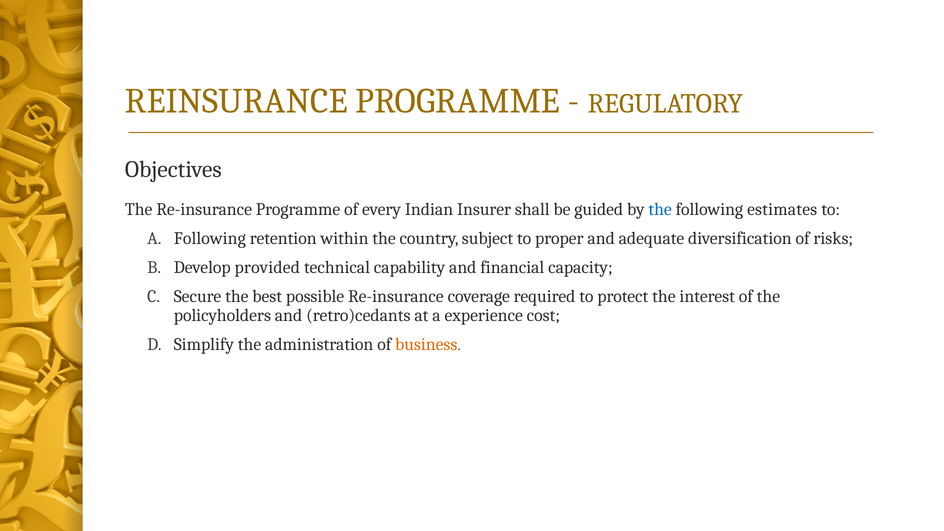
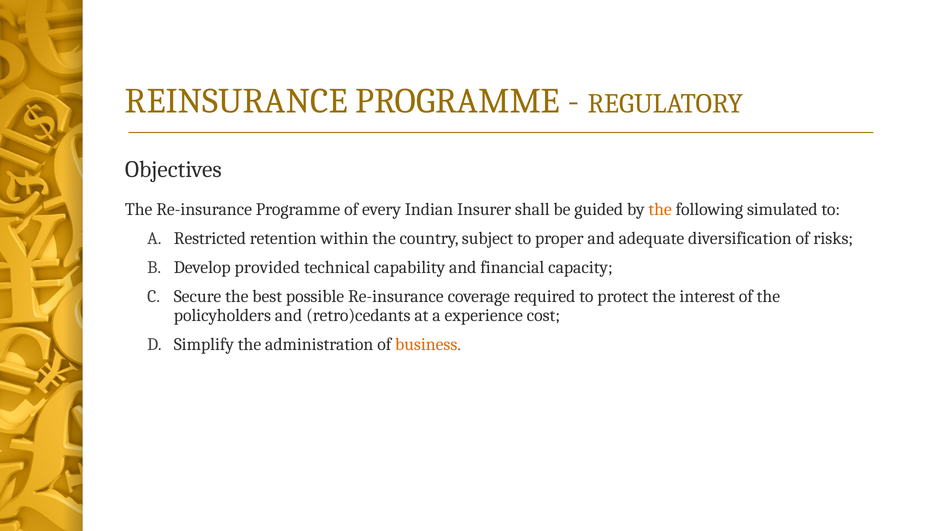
the colour: blue -> orange (660, 210)
estimates: estimates -> simulated (782, 210)
A Following: Following -> Restricted (210, 239)
